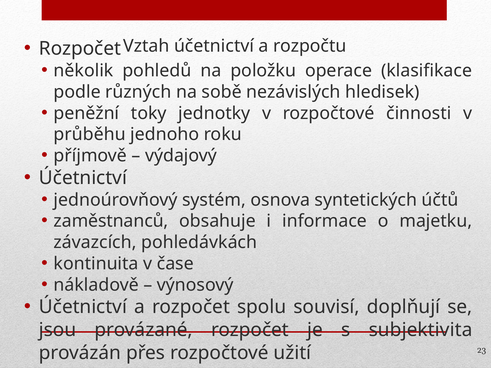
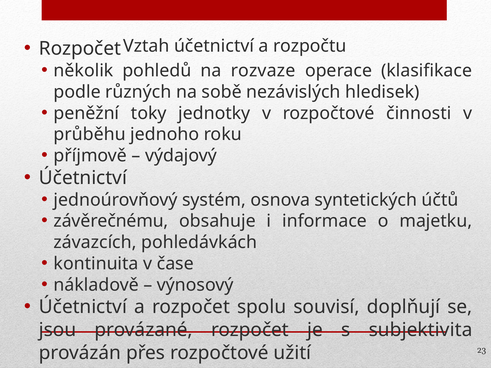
položku: položku -> rozvaze (263, 71)
zaměstnanců: zaměstnanců -> závěrečnému (111, 221)
